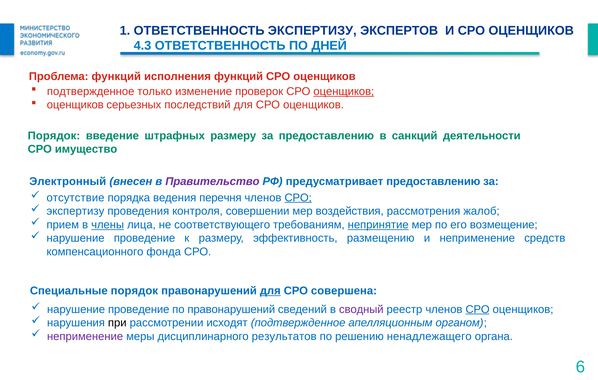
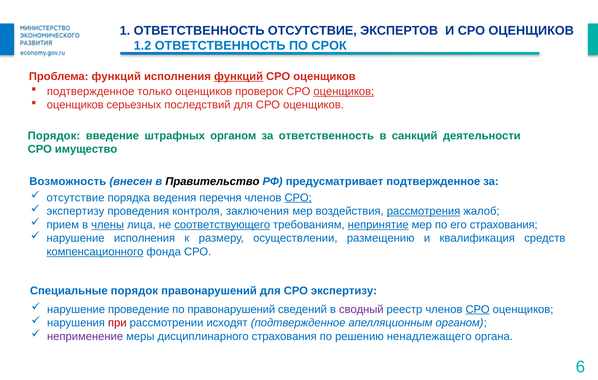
ОТВЕТСТВЕННОСТЬ ЭКСПЕРТИЗУ: ЭКСПЕРТИЗУ -> ОТСУТСТВИЕ (312, 31)
4.3: 4.3 -> 1.2 (142, 46)
ДНЕЙ: ДНЕЙ -> СРОК (329, 46)
функций underline: none -> present (239, 76)
только изменение: изменение -> оценщиков (204, 91)
штрафных размеру: размеру -> органом (233, 136)
за предоставлению: предоставлению -> ответственность (326, 136)
Электронный: Электронный -> Возможность (68, 181)
Правительство colour: purple -> black (212, 181)
предусматривает предоставлению: предоставлению -> подтвержденное (433, 181)
совершении: совершении -> заключения (258, 211)
рассмотрения underline: none -> present (424, 211)
соответствующего underline: none -> present (222, 224)
его возмещение: возмещение -> страхования (504, 224)
проведение: проведение -> исполнения (145, 238)
эффективность: эффективность -> осуществлении (295, 238)
и неприменение: неприменение -> квалификация (477, 238)
компенсационного underline: none -> present (95, 251)
для underline: present -> none (270, 291)
СРО совершена: совершена -> экспертизу (344, 291)
при colour: black -> red (117, 323)
дисциплинарного результатов: результатов -> страхования (284, 336)
